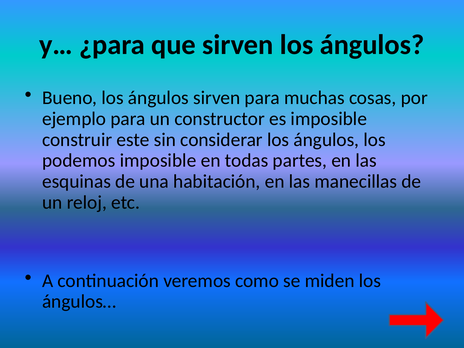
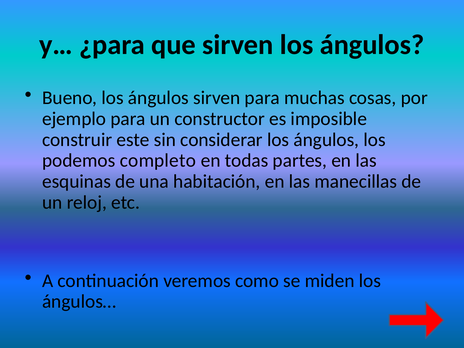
podemos imposible: imposible -> completo (158, 161)
